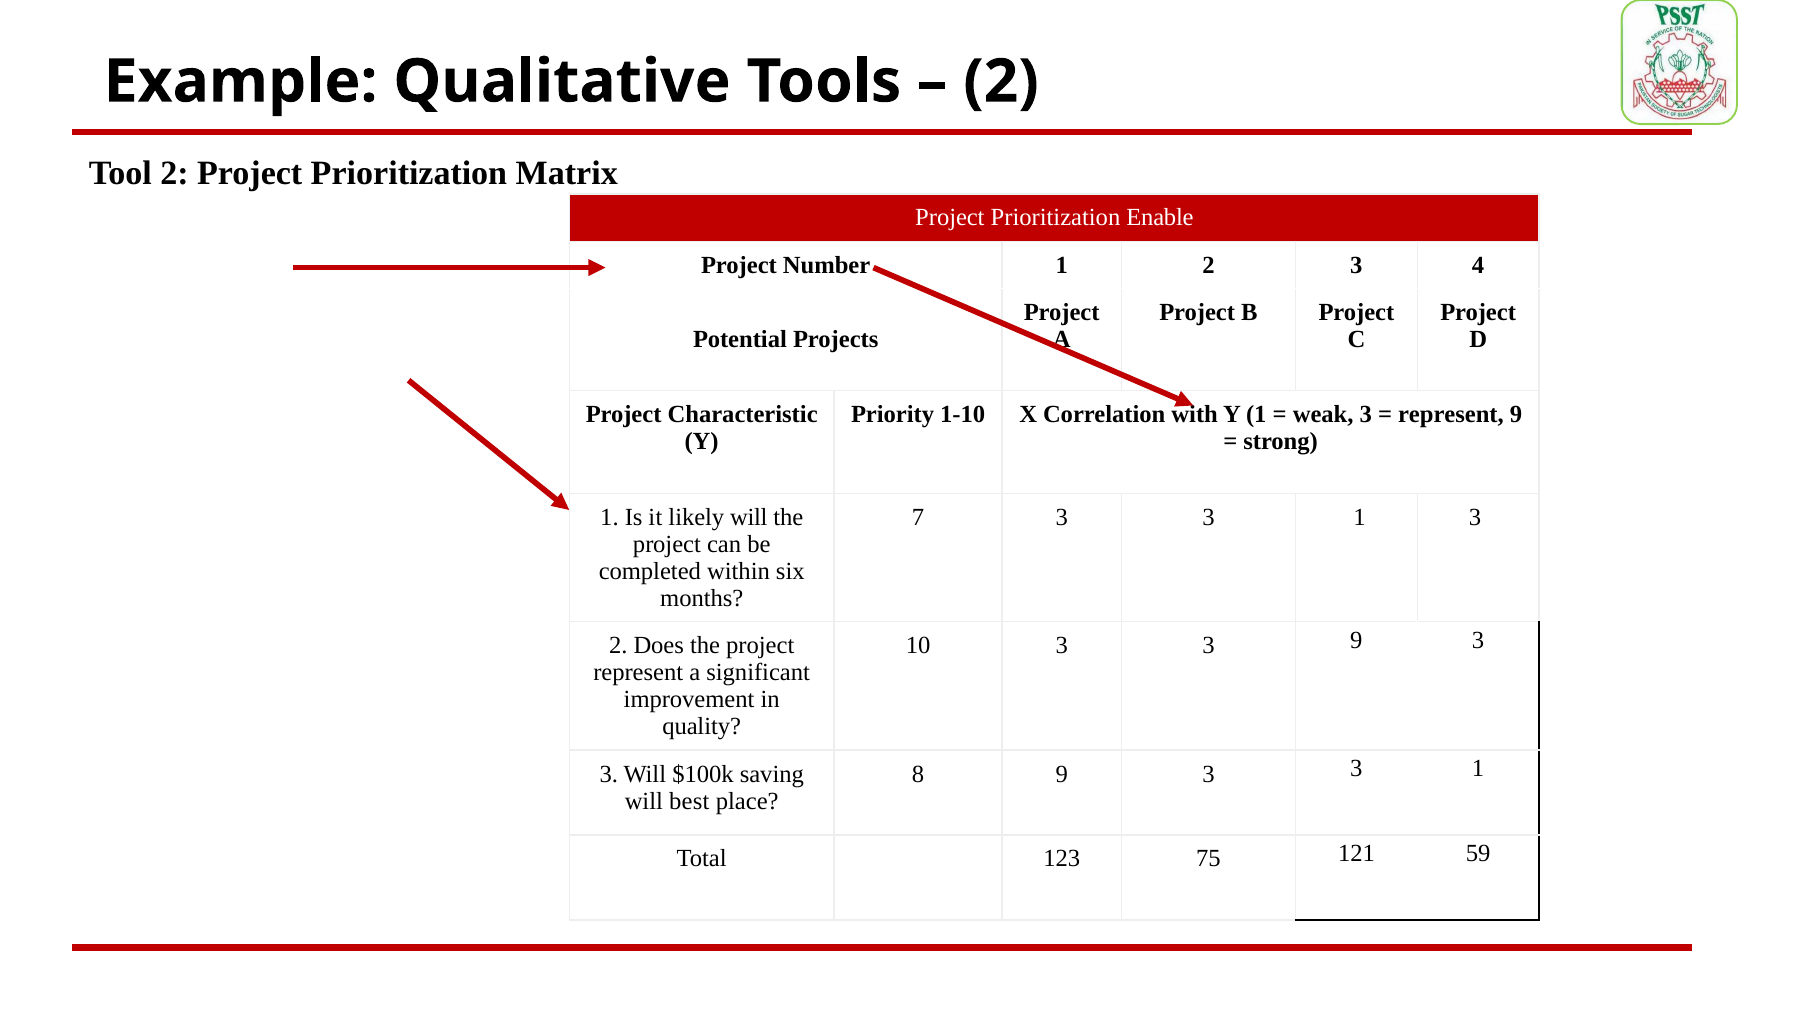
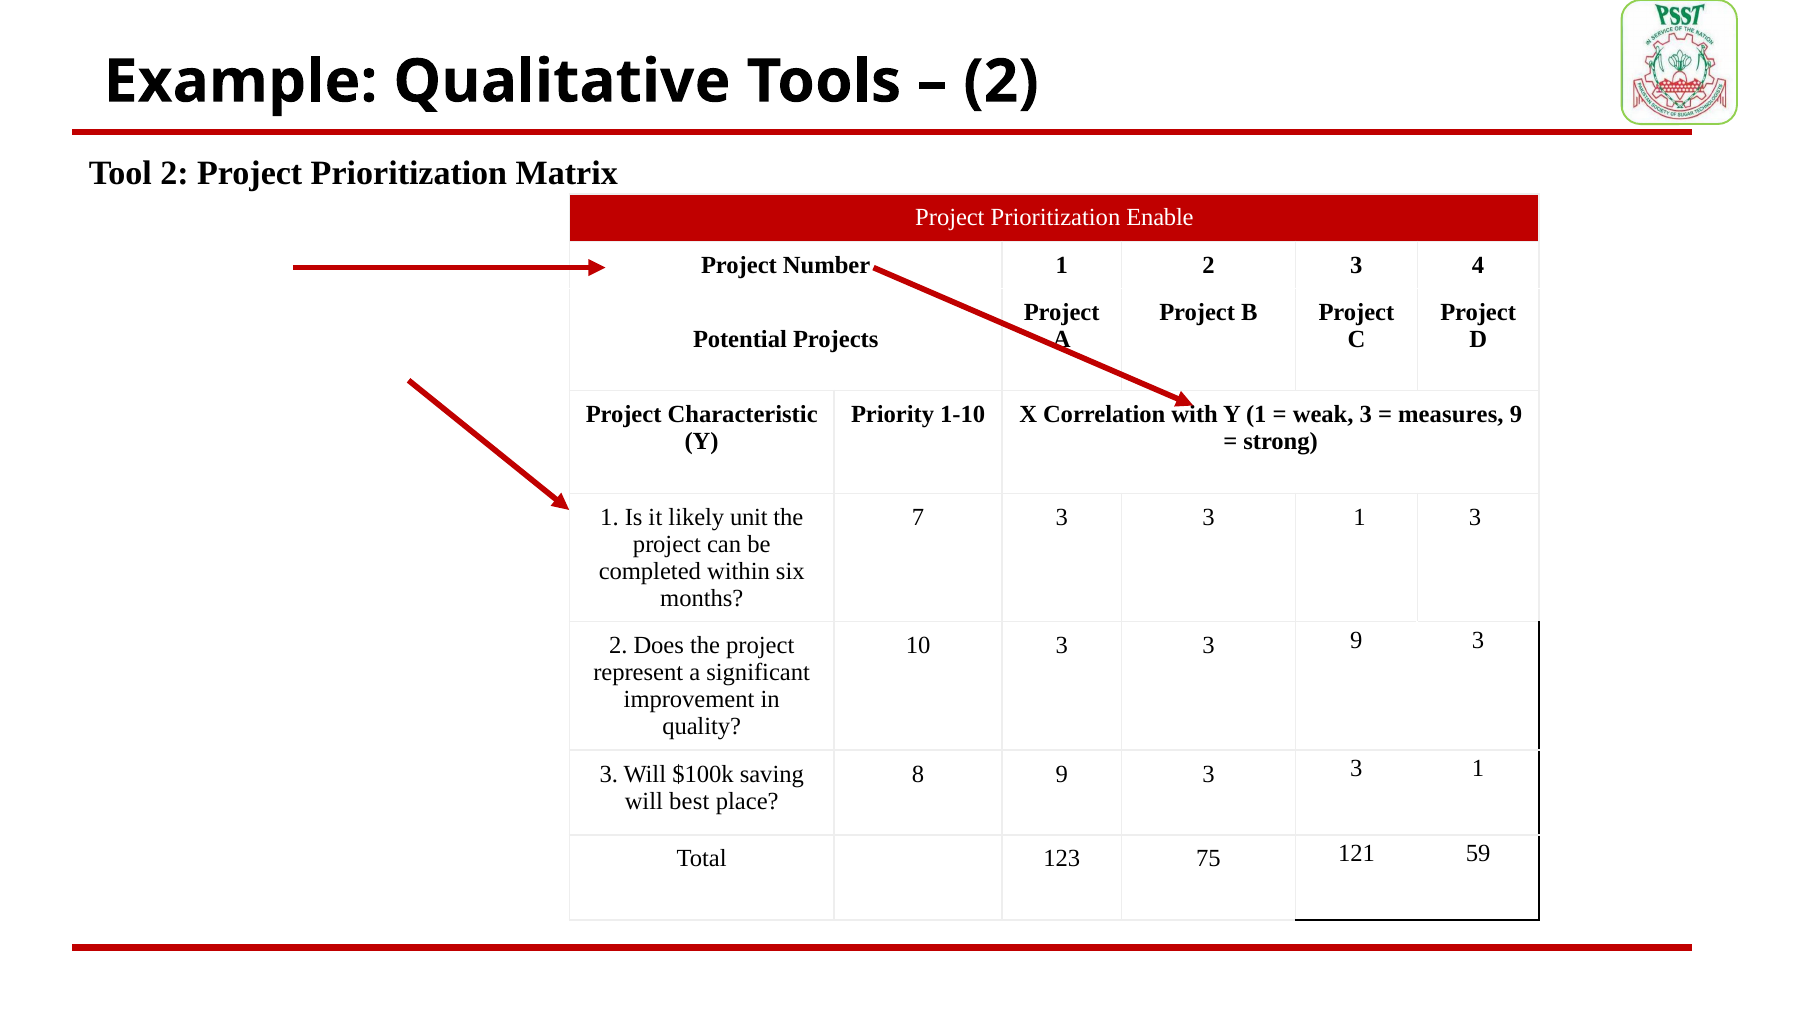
represent: represent -> measures (1451, 414)
likely will: will -> unit (749, 517)
